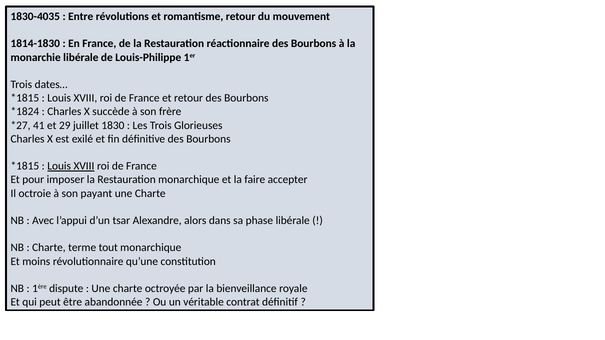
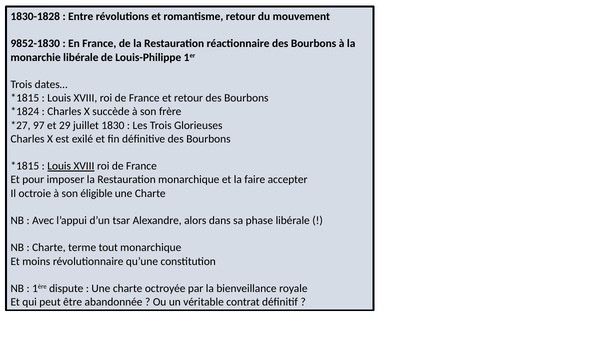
1830-4035: 1830-4035 -> 1830-1828 (35, 16)
1814-1830: 1814-1830 -> 9852-1830 (35, 44)
41: 41 -> 97 (39, 125)
payant: payant -> éligible (96, 193)
